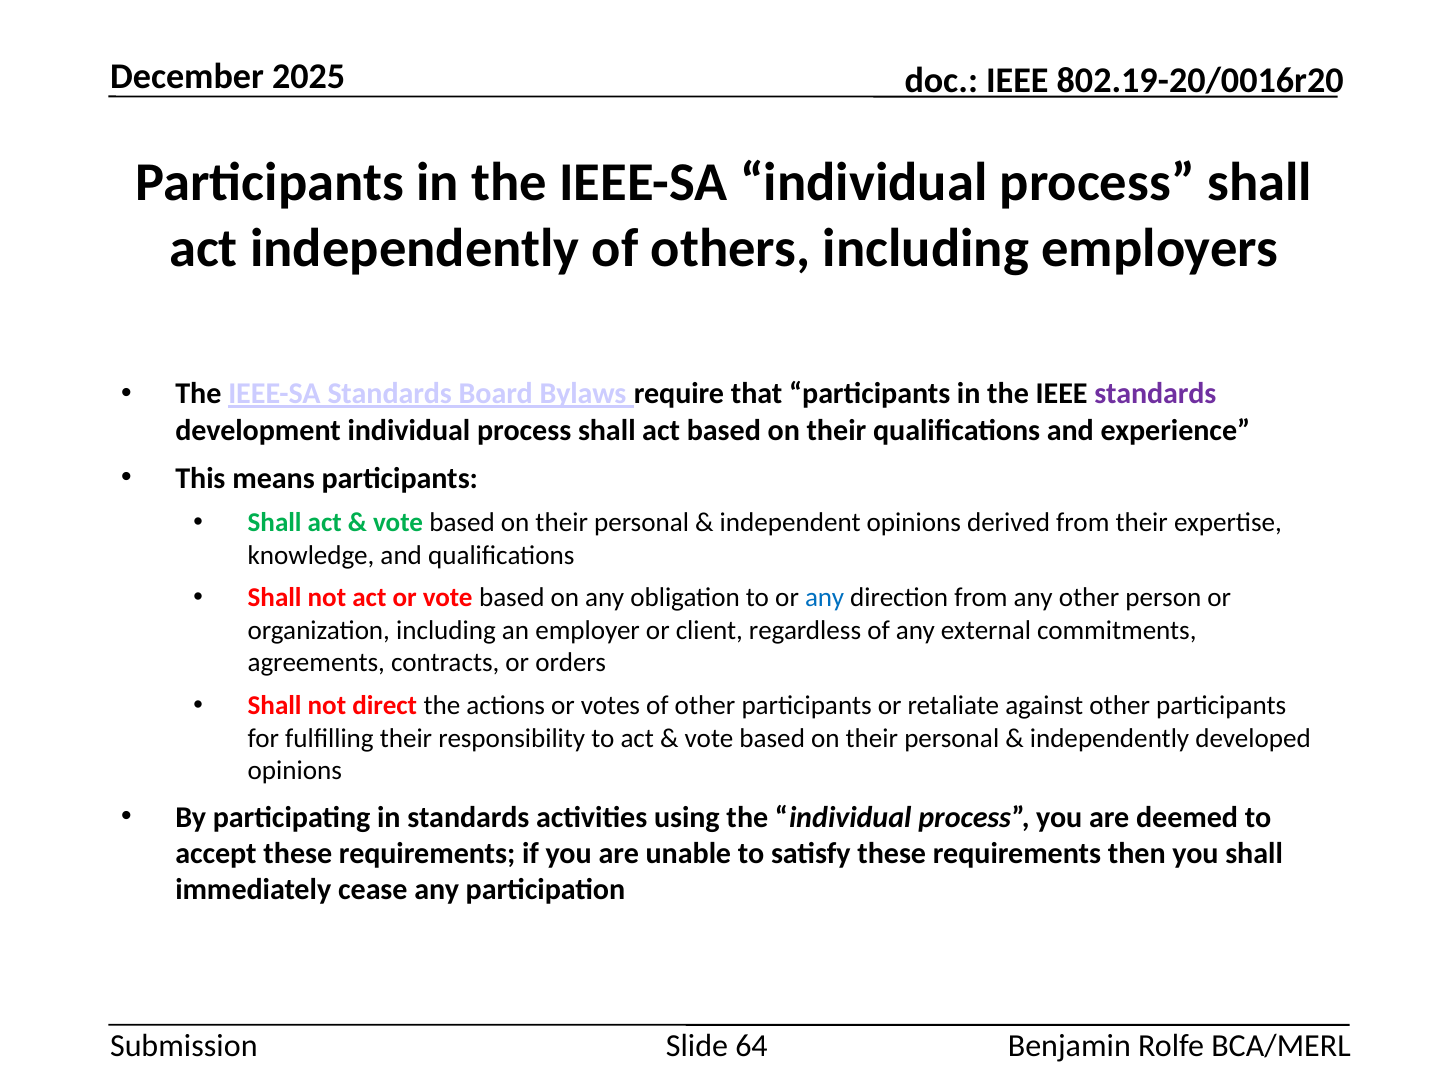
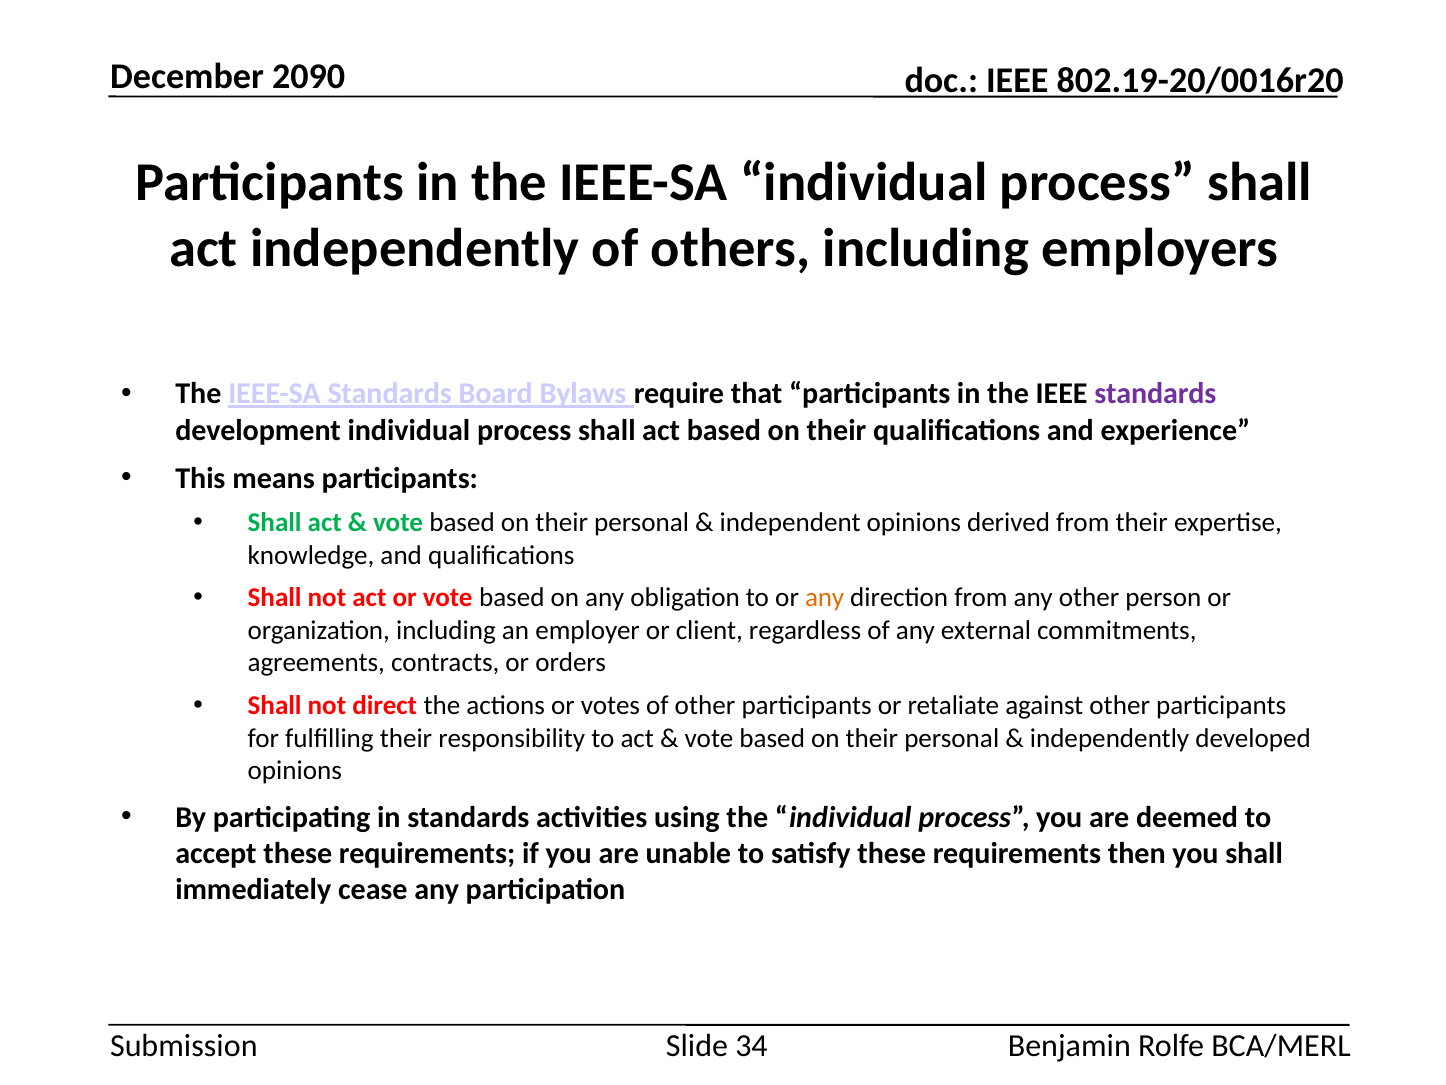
2025: 2025 -> 2090 (309, 77)
any colour: blue -> orange (825, 598)
64: 64 -> 34 (751, 1045)
